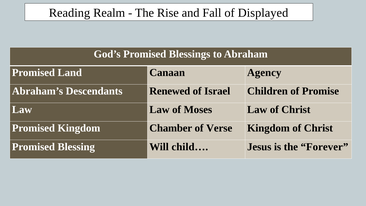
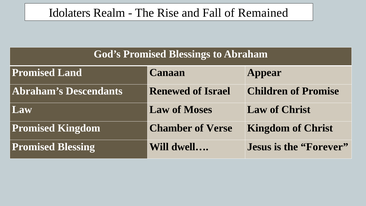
Reading: Reading -> Idolaters (70, 13)
Displayed: Displayed -> Remained (263, 13)
Agency: Agency -> Appear (264, 73)
child…: child… -> dwell… (190, 147)
